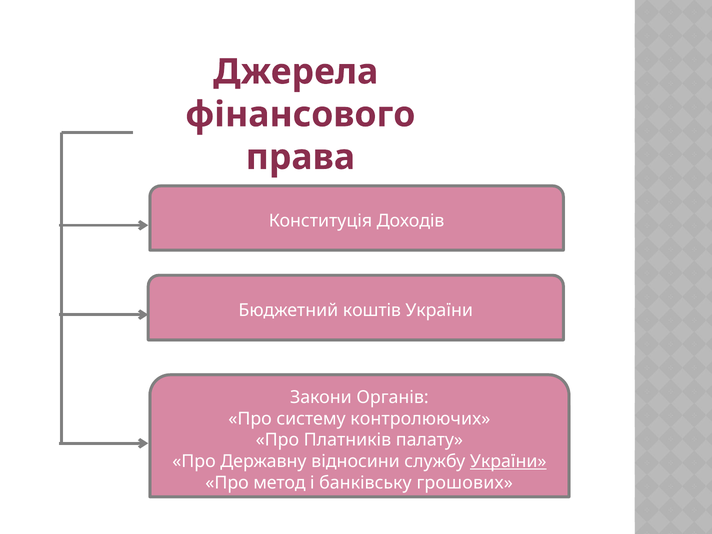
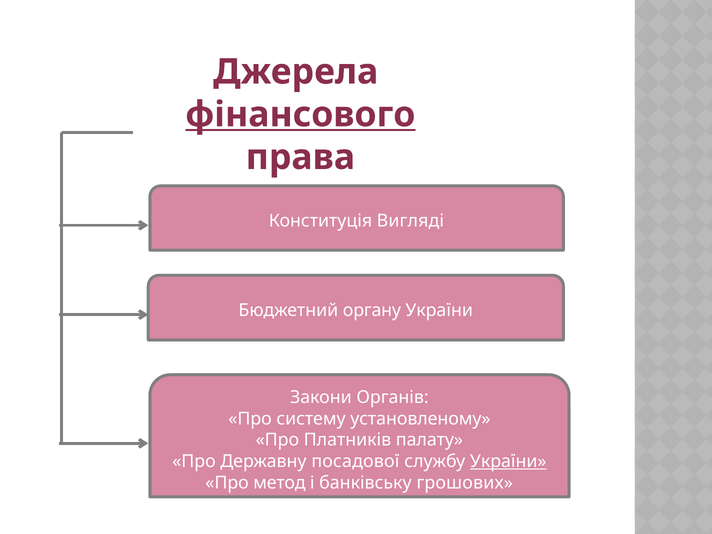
фінансового underline: none -> present (300, 115)
Доходів: Доходів -> Вигляді (410, 221)
коштів: коштів -> органу (372, 310)
контролюючих: контролюючих -> установленому (420, 419)
відносини: відносини -> посадової (355, 461)
